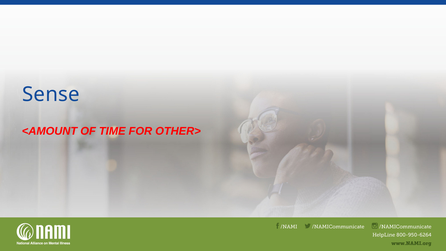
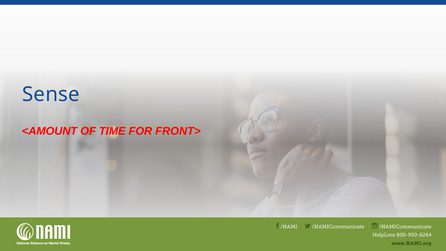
OTHER>: OTHER> -> FRONT> (178, 131)
